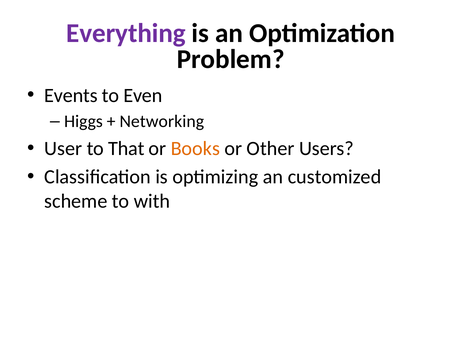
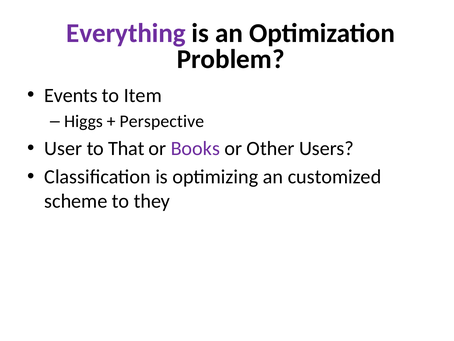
Even: Even -> Item (143, 95)
Networking: Networking -> Perspective (162, 121)
Books colour: orange -> purple (195, 148)
with: with -> they (152, 201)
